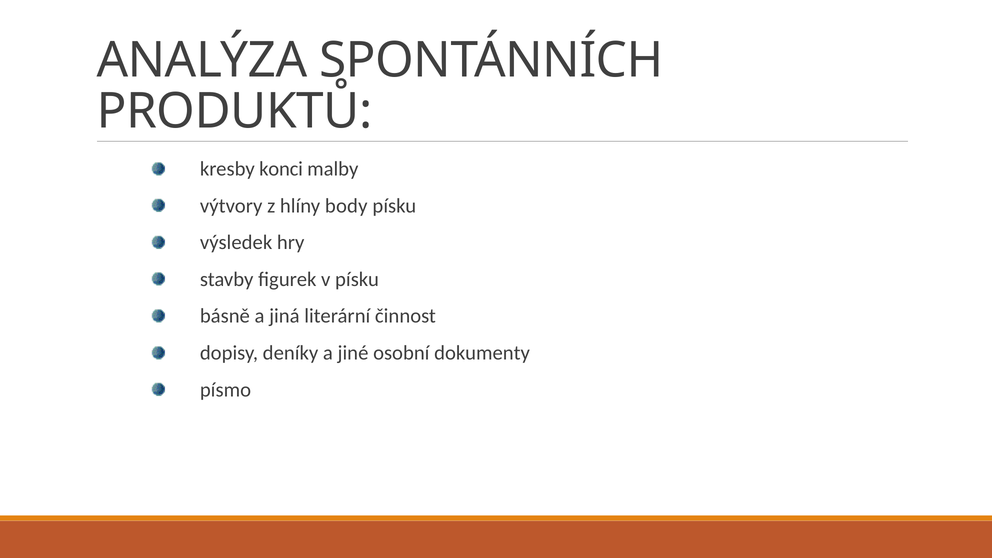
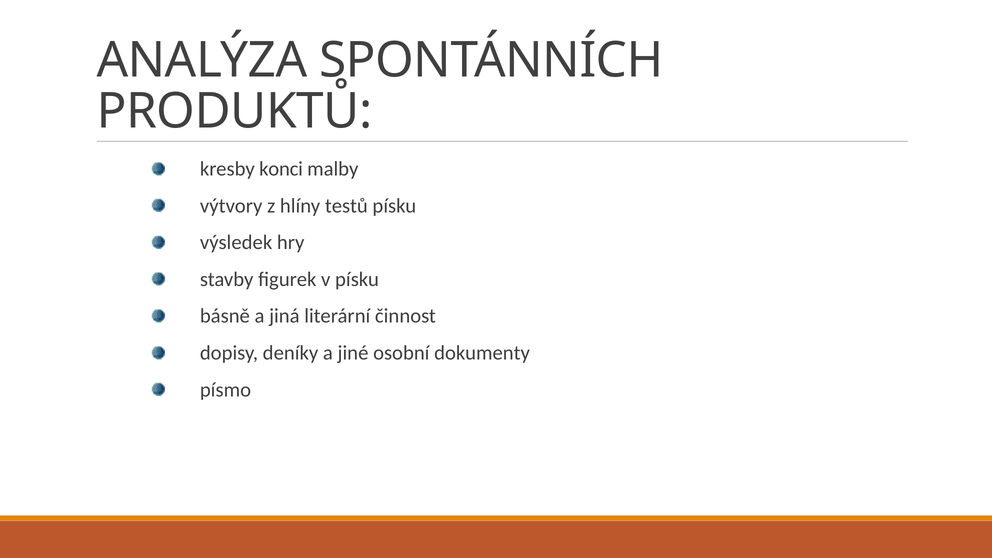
body: body -> testů (346, 206)
